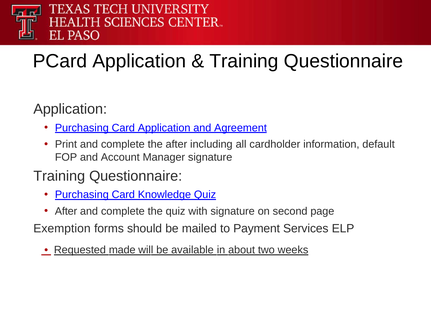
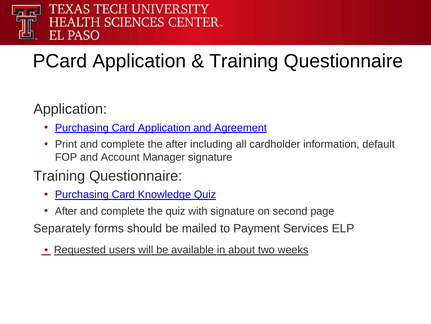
Exemption: Exemption -> Separately (62, 228)
made: made -> users (122, 249)
